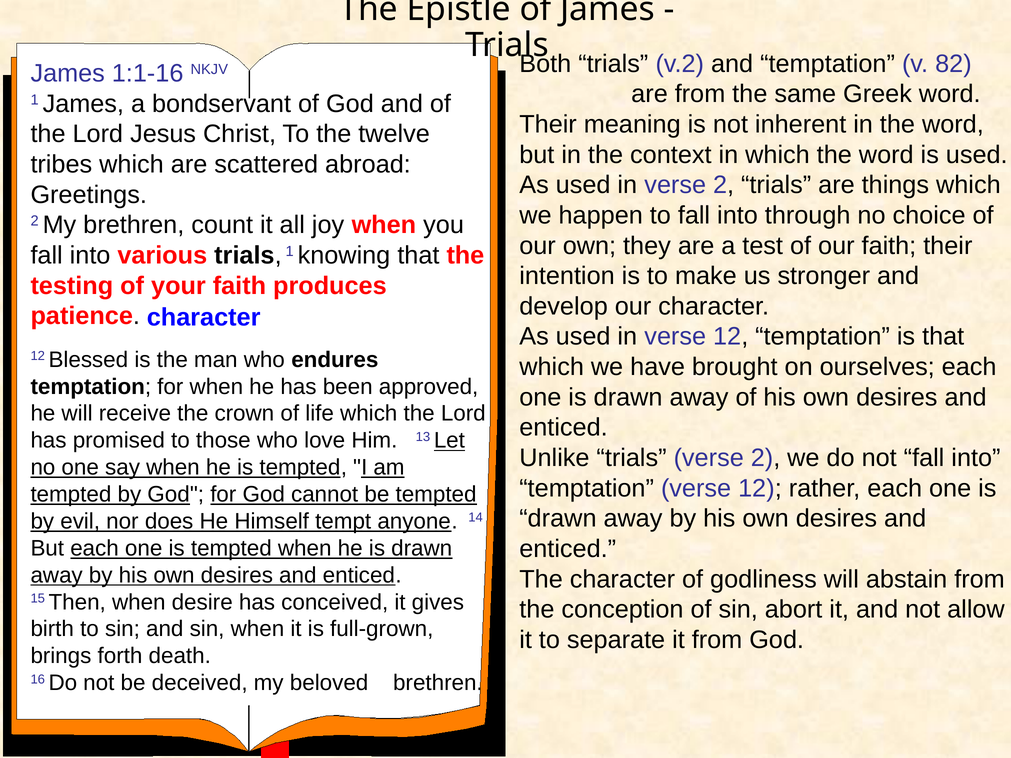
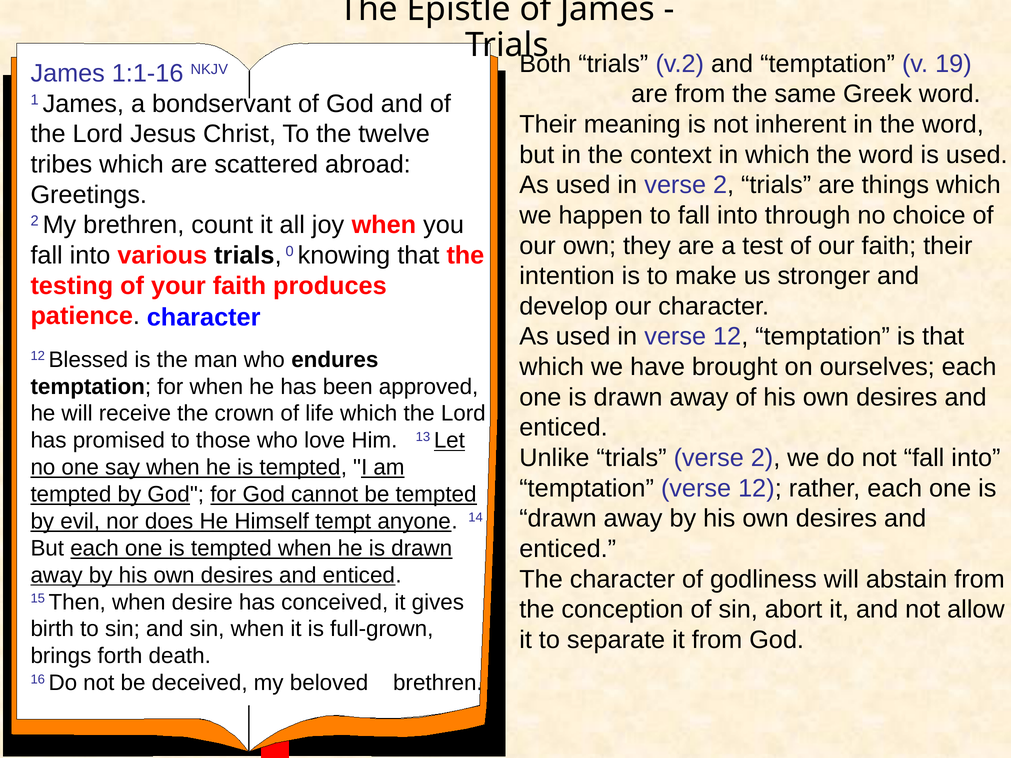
82: 82 -> 19 (953, 64)
trials 1: 1 -> 0 (290, 251)
